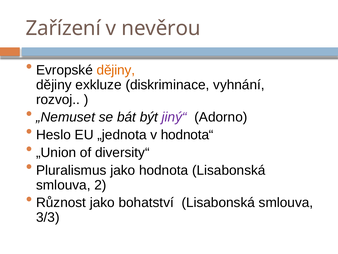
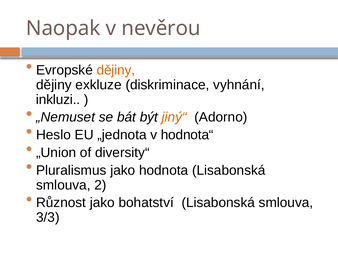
Zařízení: Zařízení -> Naopak (63, 28)
rozvoj: rozvoj -> inkluzi (58, 99)
jiný“ colour: purple -> orange (174, 117)
